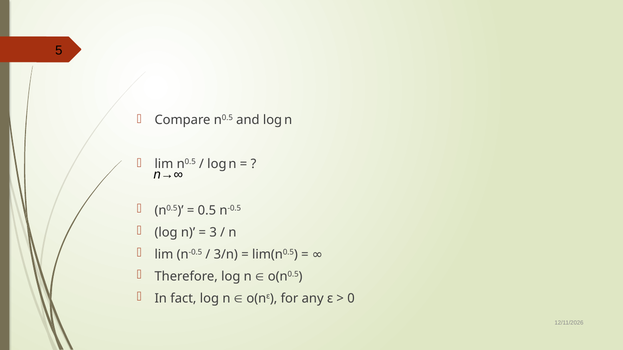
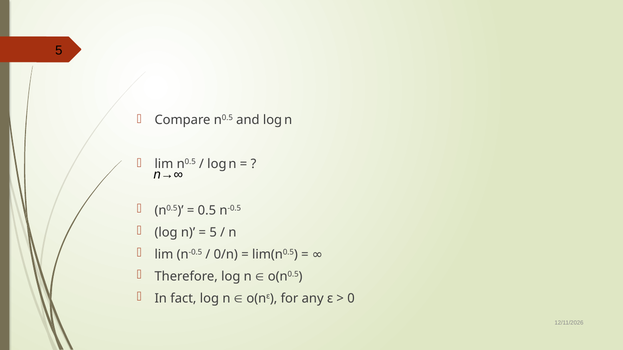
3: 3 -> 5 (213, 233)
3/n: 3/n -> 0/n (226, 255)
